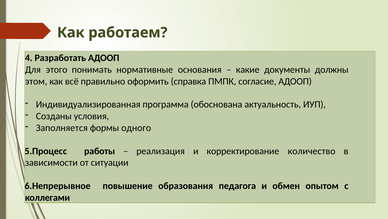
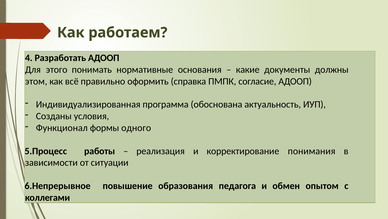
Заполняется: Заполняется -> Функционал (62, 127)
количество: количество -> понимания (312, 151)
